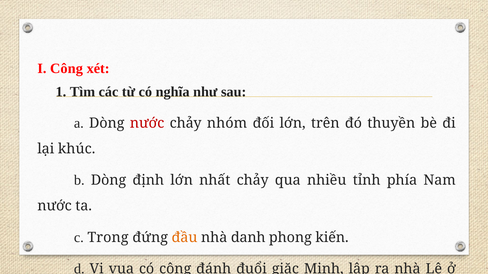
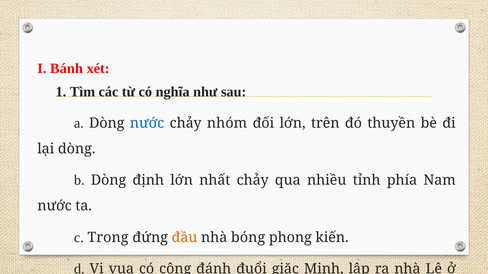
I Công: Công -> Bánh (66, 69)
nước colour: red -> blue (147, 123)
lại khúc: khúc -> dòng (77, 149)
danh: danh -> bóng (248, 238)
